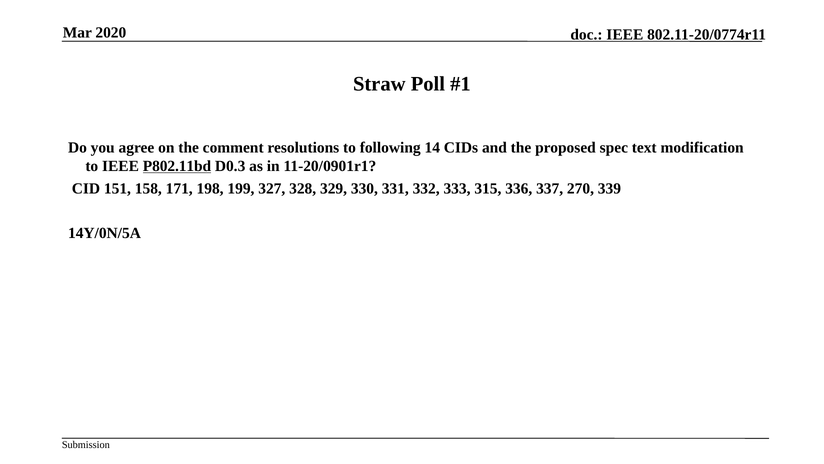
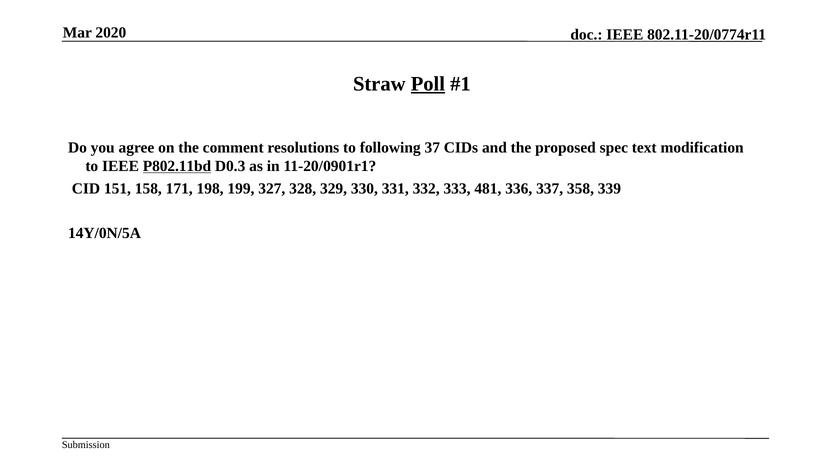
Poll underline: none -> present (428, 84)
14: 14 -> 37 (432, 147)
315: 315 -> 481 (488, 188)
270: 270 -> 358 (581, 188)
